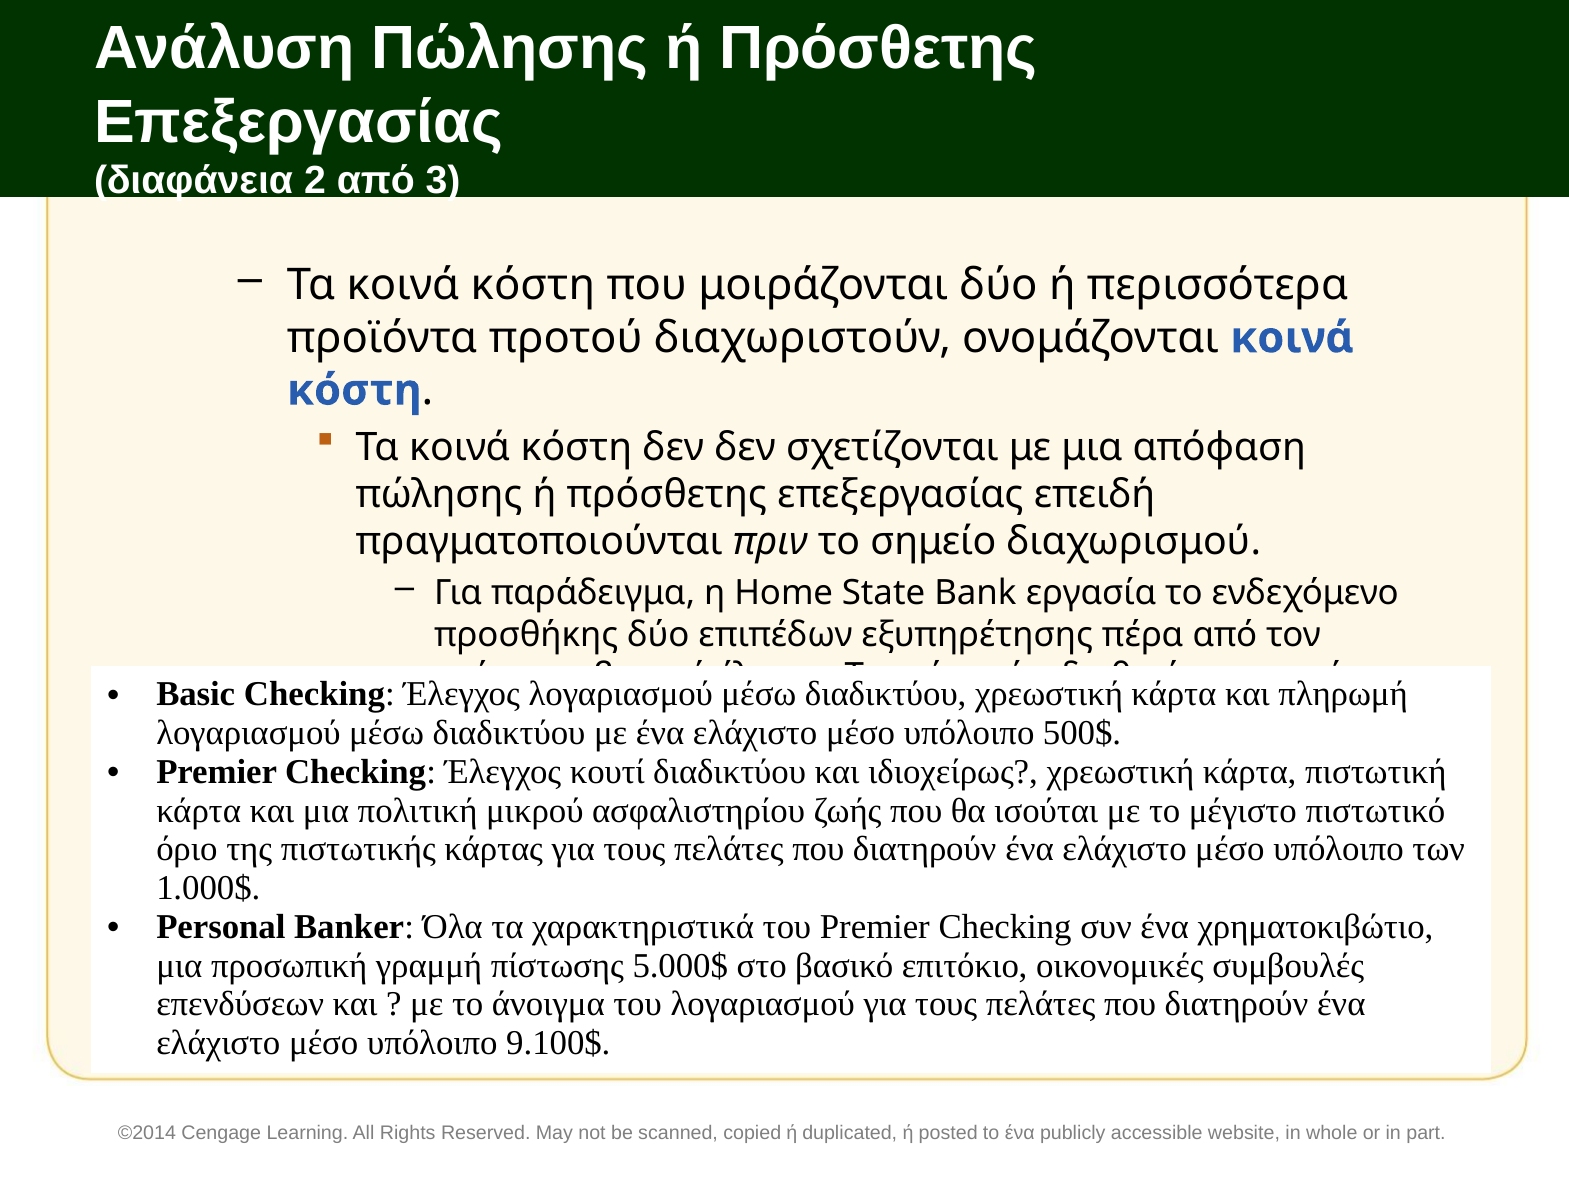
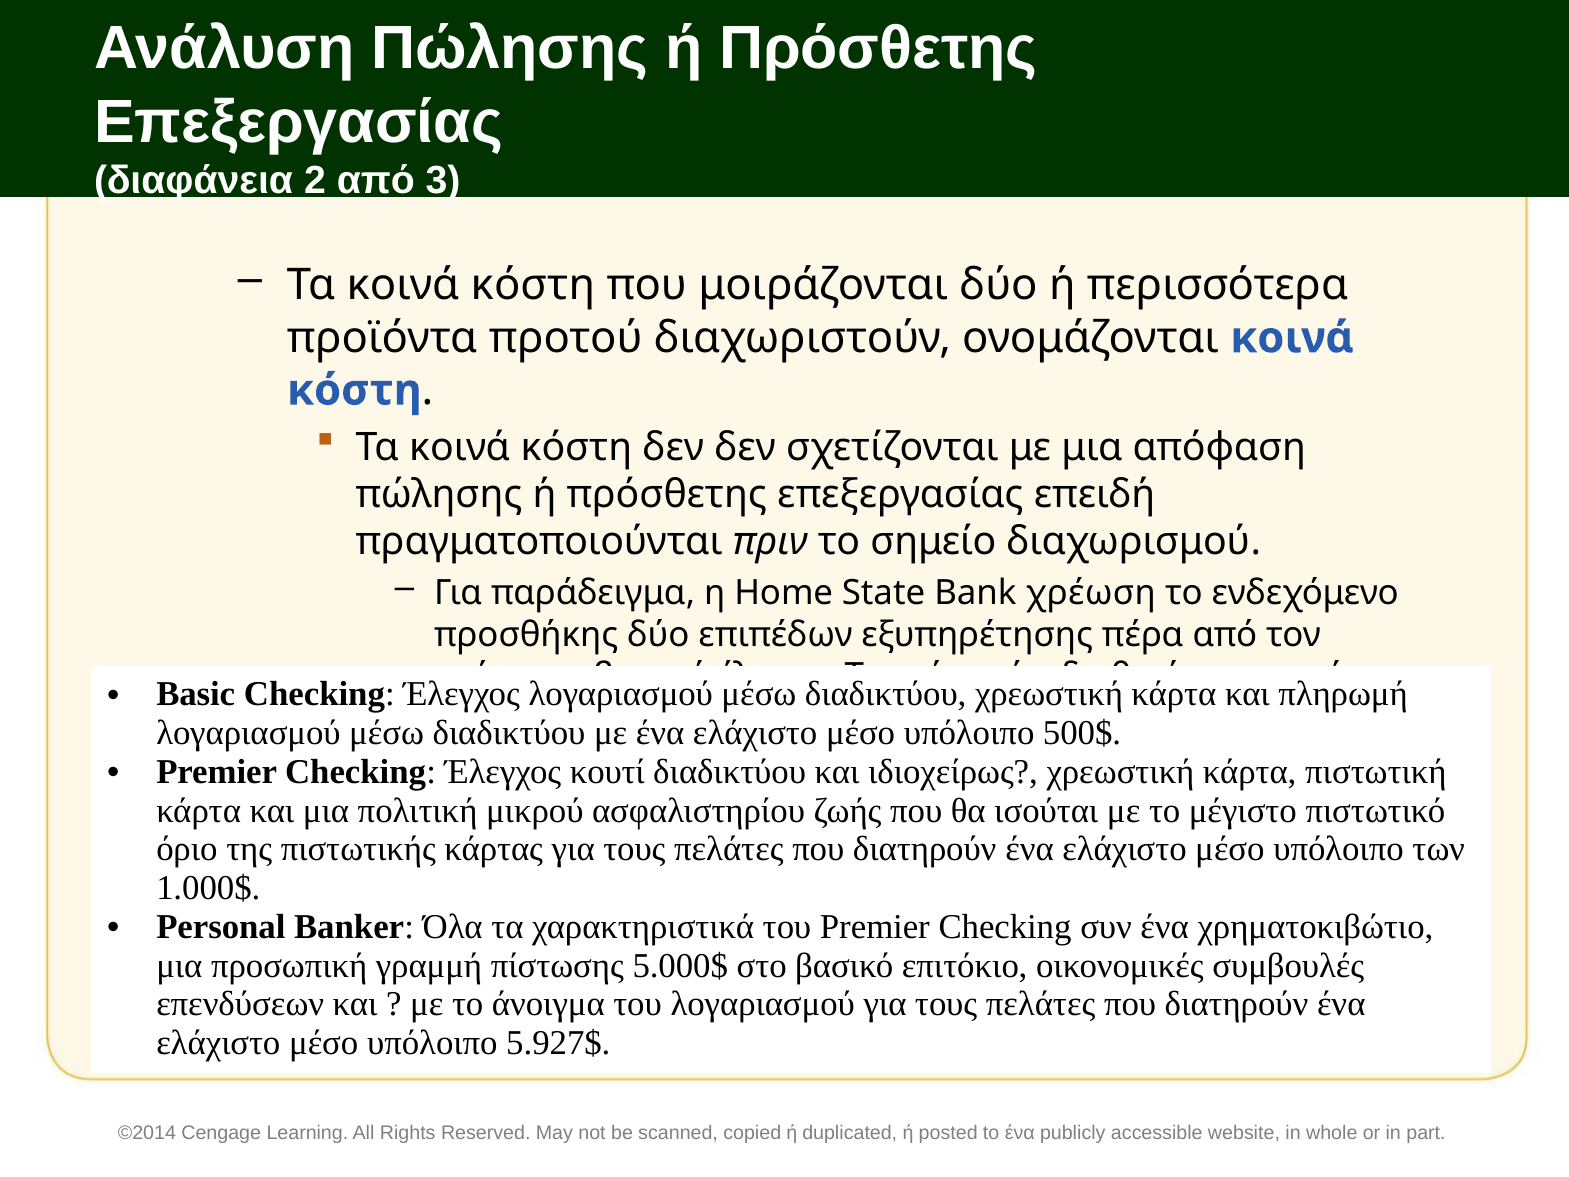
εργασία: εργασία -> χρέωση (1091, 593)
9.100$: 9.100$ -> 5.927$ (558, 1043)
